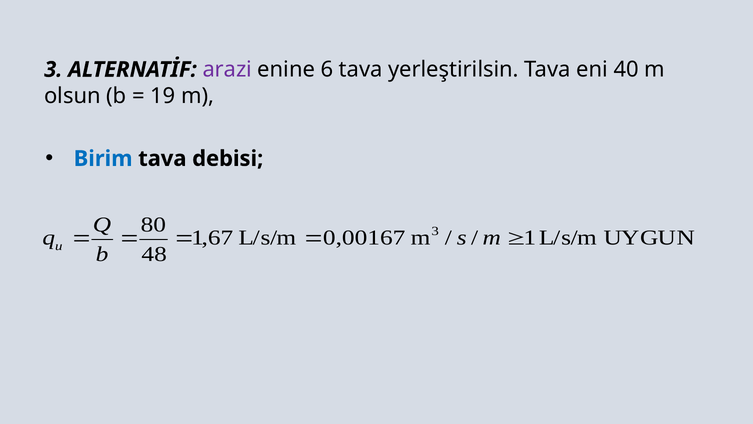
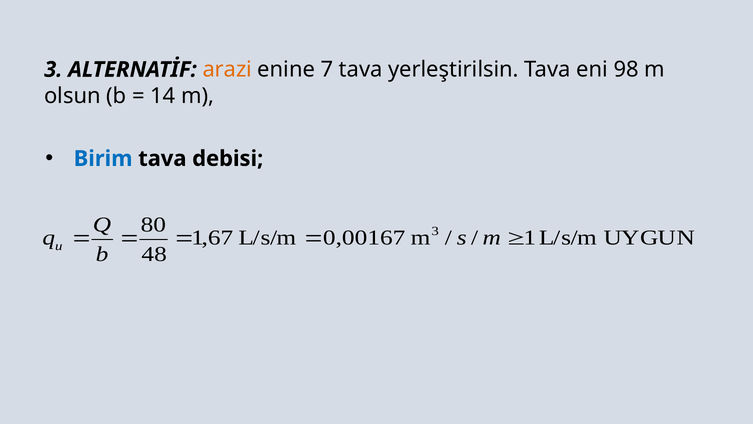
arazi colour: purple -> orange (227, 70)
6: 6 -> 7 (327, 70)
40: 40 -> 98 (626, 70)
19: 19 -> 14 (163, 96)
